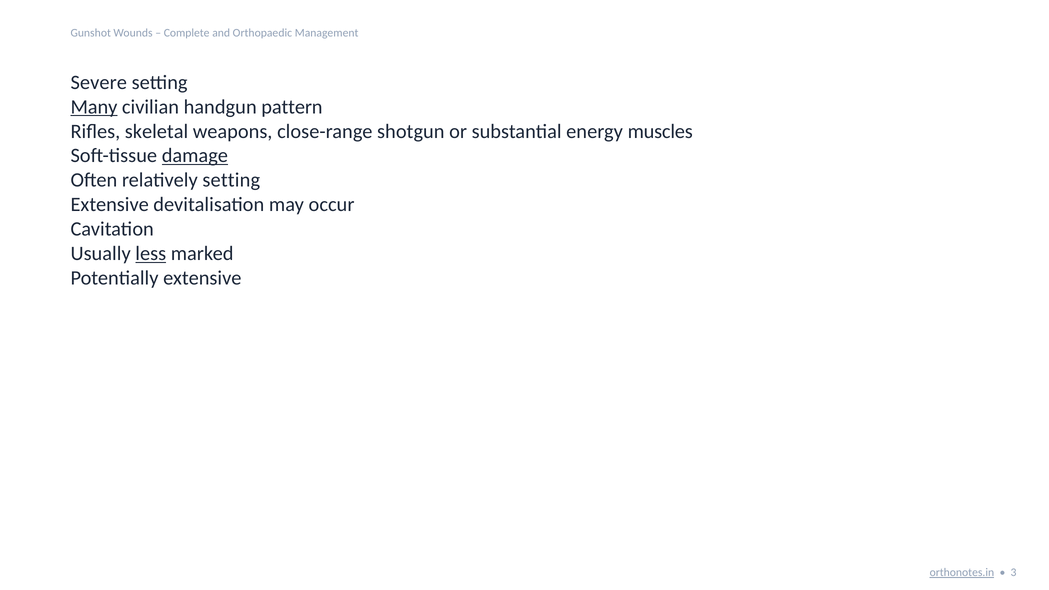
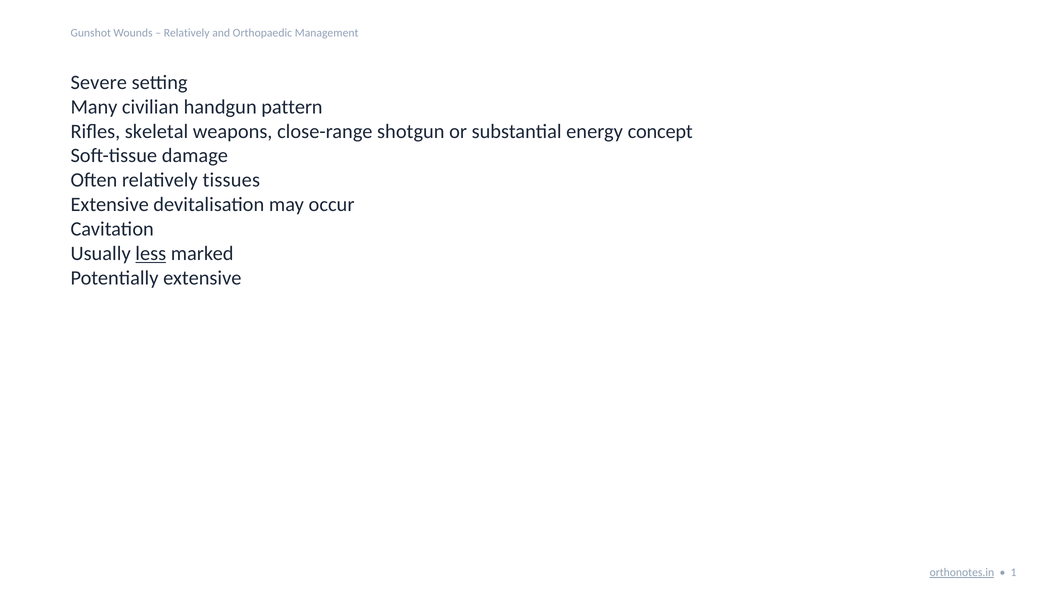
Complete: Complete -> Relatively (187, 33)
Many underline: present -> none (94, 107)
muscles: muscles -> concept (660, 131)
damage underline: present -> none (195, 156)
relatively setting: setting -> tissues (231, 180)
3: 3 -> 1 (1014, 572)
